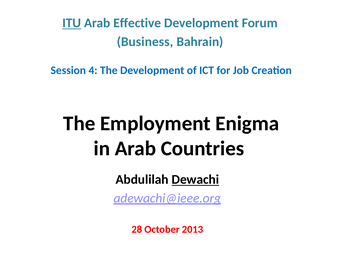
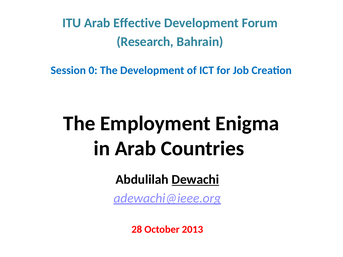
ITU underline: present -> none (72, 23)
Business: Business -> Research (145, 42)
4: 4 -> 0 (93, 70)
